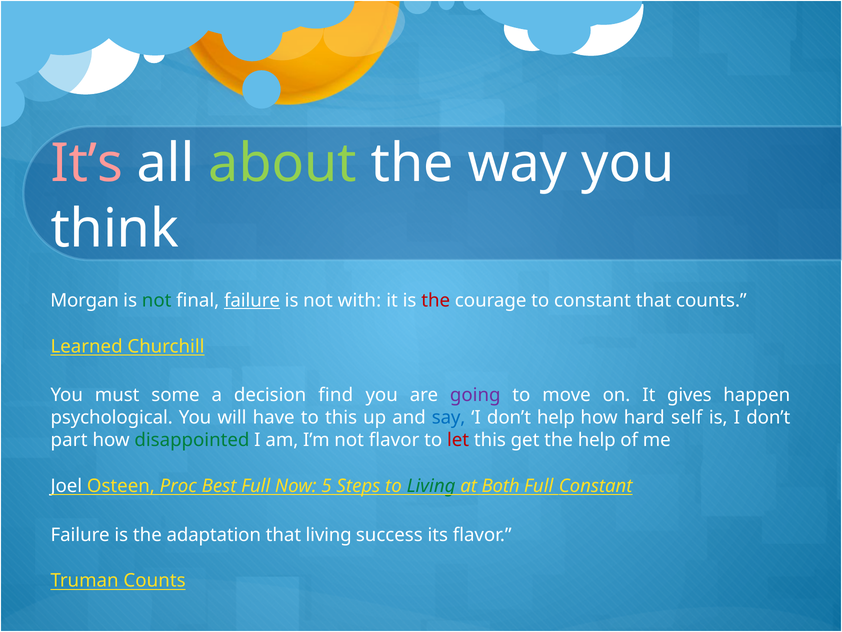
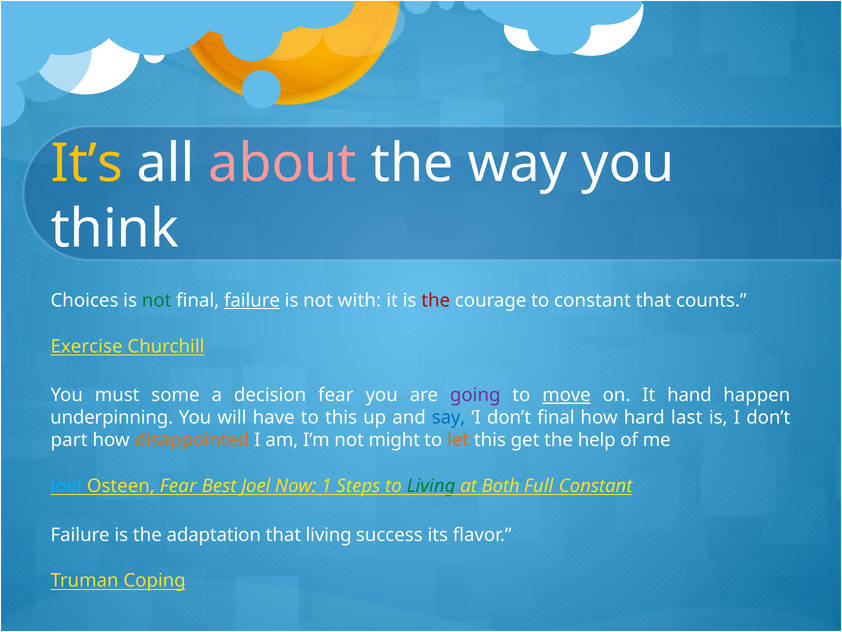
It’s colour: pink -> yellow (87, 164)
about colour: light green -> pink (283, 164)
Morgan: Morgan -> Choices (85, 300)
Learned: Learned -> Exercise (87, 346)
decision find: find -> fear (336, 395)
move underline: none -> present (567, 395)
gives: gives -> hand (689, 395)
psychological: psychological -> underpinning (112, 417)
don’t help: help -> final (556, 417)
self: self -> last (687, 417)
disappointed colour: green -> orange (192, 440)
not flavor: flavor -> might (394, 440)
let colour: red -> orange (458, 440)
Joel colour: white -> light blue (66, 486)
Osteen Proc: Proc -> Fear (178, 486)
Best Full: Full -> Joel (256, 486)
5: 5 -> 1 (327, 486)
Truman Counts: Counts -> Coping (155, 580)
